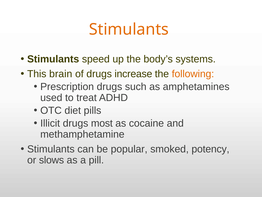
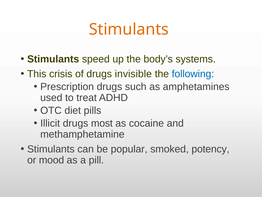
brain: brain -> crisis (61, 74)
increase: increase -> invisible (133, 74)
following colour: orange -> blue (193, 74)
slows: slows -> mood (52, 160)
